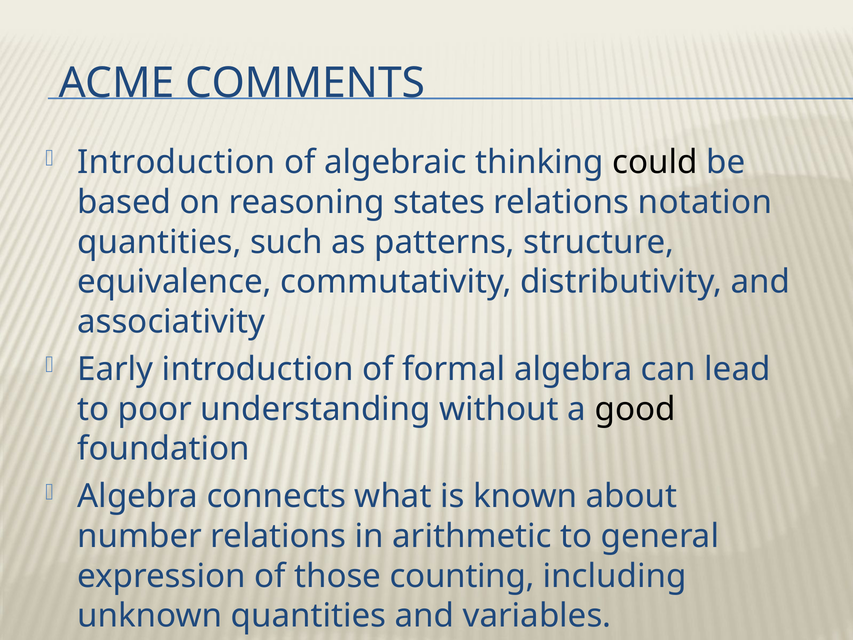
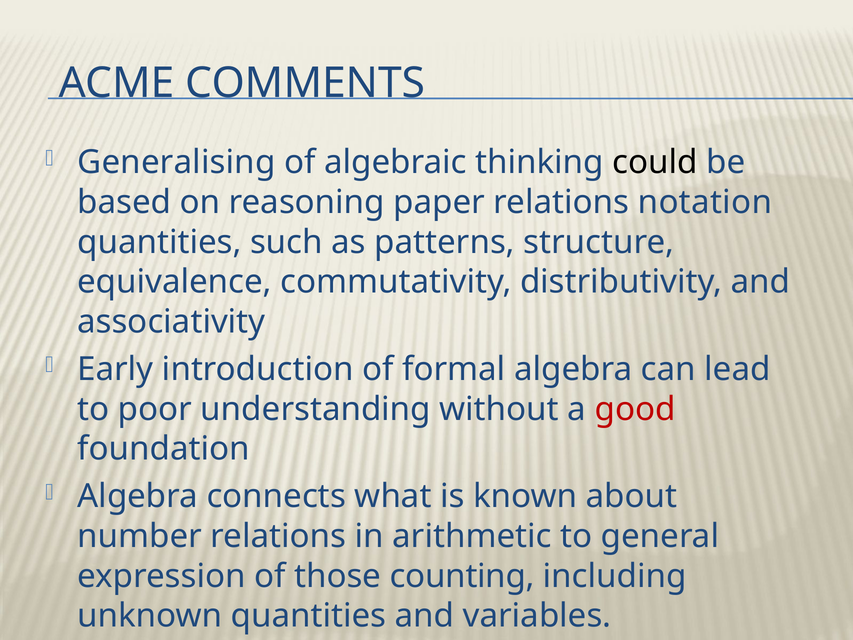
Introduction: Introduction -> Generalising (176, 162)
states: states -> paper (439, 202)
good colour: black -> red (635, 409)
